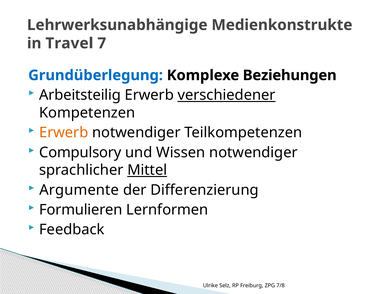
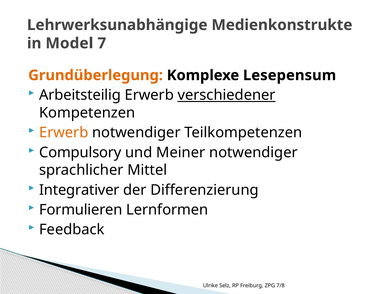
Travel: Travel -> Model (69, 43)
Grundüberlegung colour: blue -> orange (96, 75)
Beziehungen: Beziehungen -> Lesepensum (290, 75)
Wissen: Wissen -> Meiner (181, 152)
Mittel underline: present -> none (147, 170)
Argumente: Argumente -> Integrativer (79, 190)
